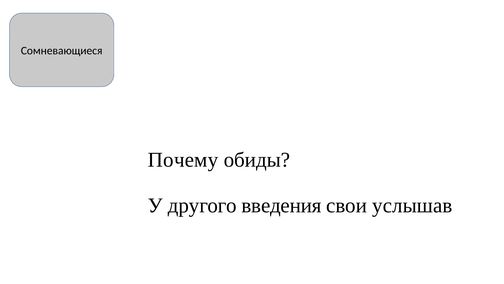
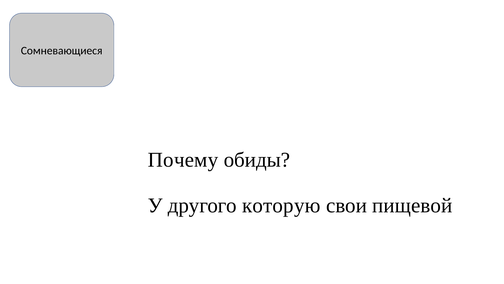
введения: введения -> которую (281, 205)
услышав: услышав -> пищевой (412, 205)
